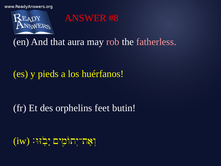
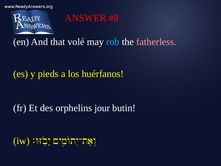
aura: aura -> volé (76, 42)
rob colour: pink -> light blue (113, 42)
feet: feet -> jour (102, 108)
